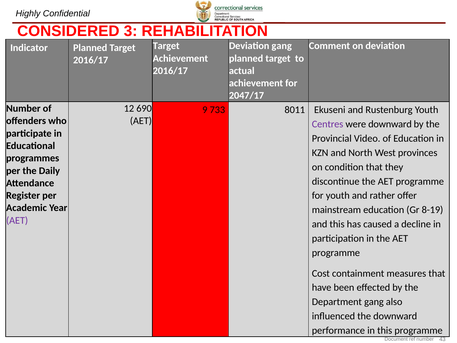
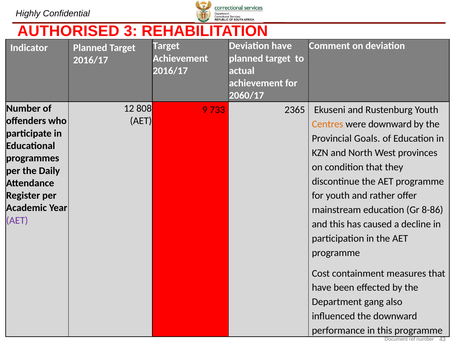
CONSIDERED: CONSIDERED -> AUTHORISED (68, 31)
Deviation gang: gang -> have (282, 46)
2047/17: 2047/17 -> 2060/17 (246, 96)
690: 690 -> 808 (144, 108)
8011: 8011 -> 2365 (295, 110)
Centres colour: purple -> orange (328, 124)
Video: Video -> Goals (367, 138)
8-19: 8-19 -> 8-86 (432, 210)
